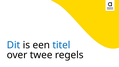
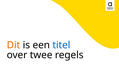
Dit colour: blue -> orange (13, 45)
